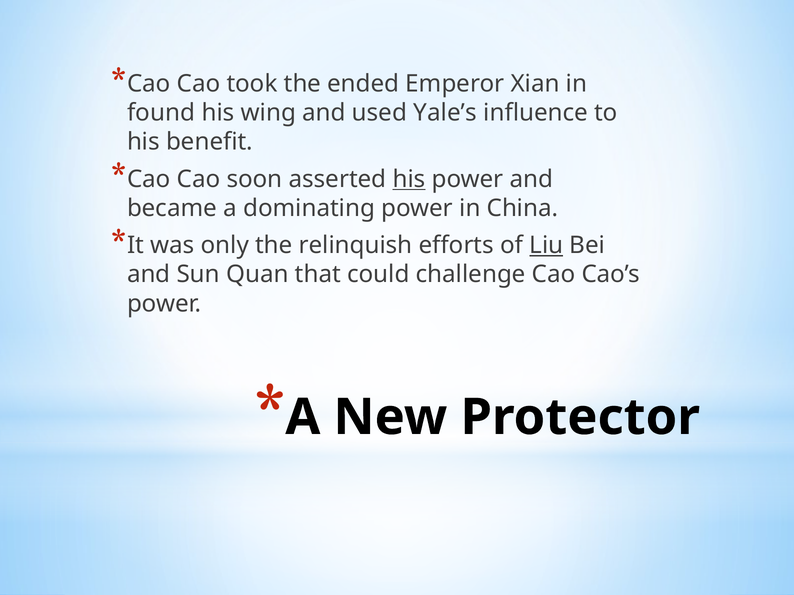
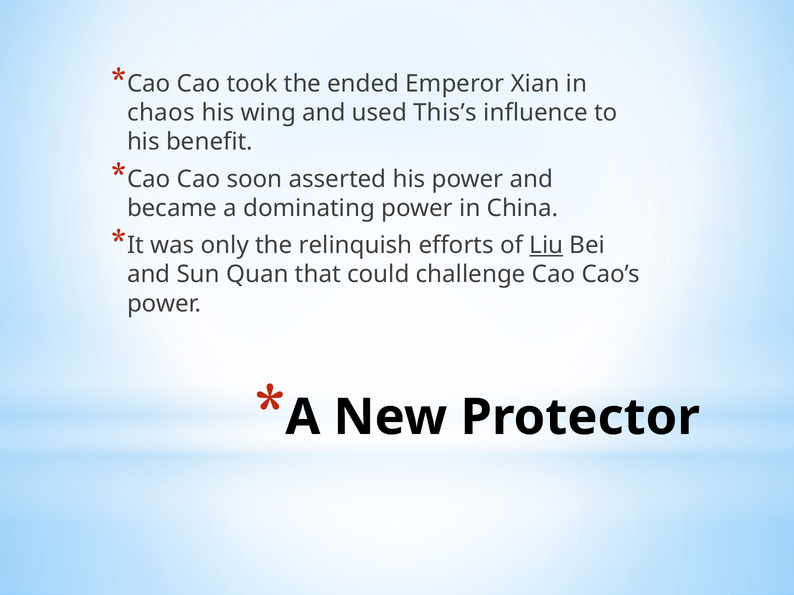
found: found -> chaos (161, 113)
Yale’s: Yale’s -> This’s (445, 113)
his underline: present -> none (409, 179)
